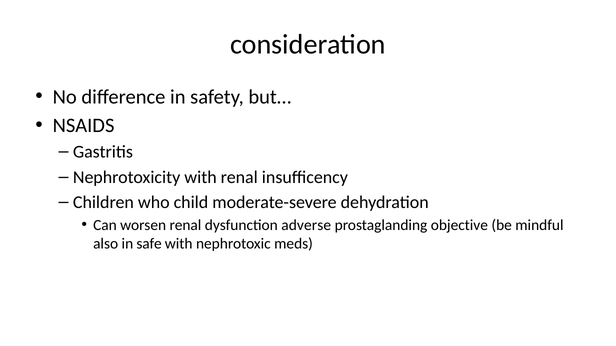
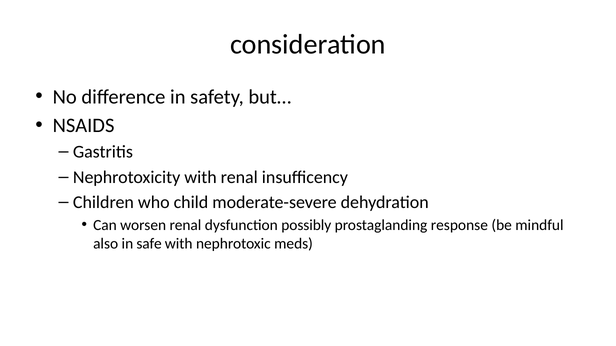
adverse: adverse -> possibly (306, 225)
objective: objective -> response (459, 225)
